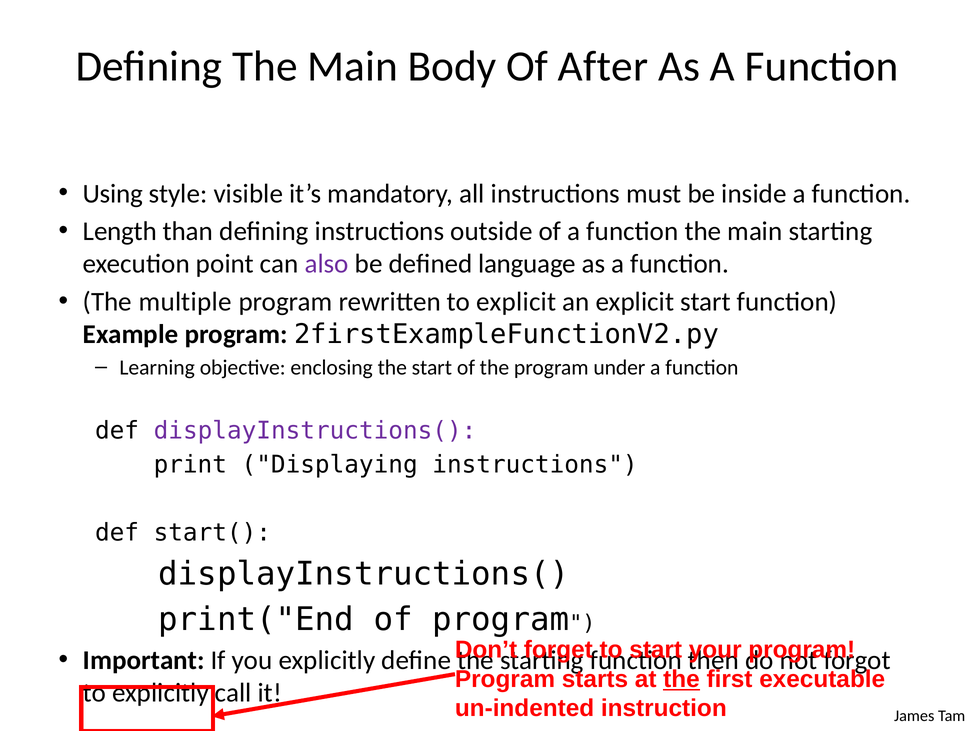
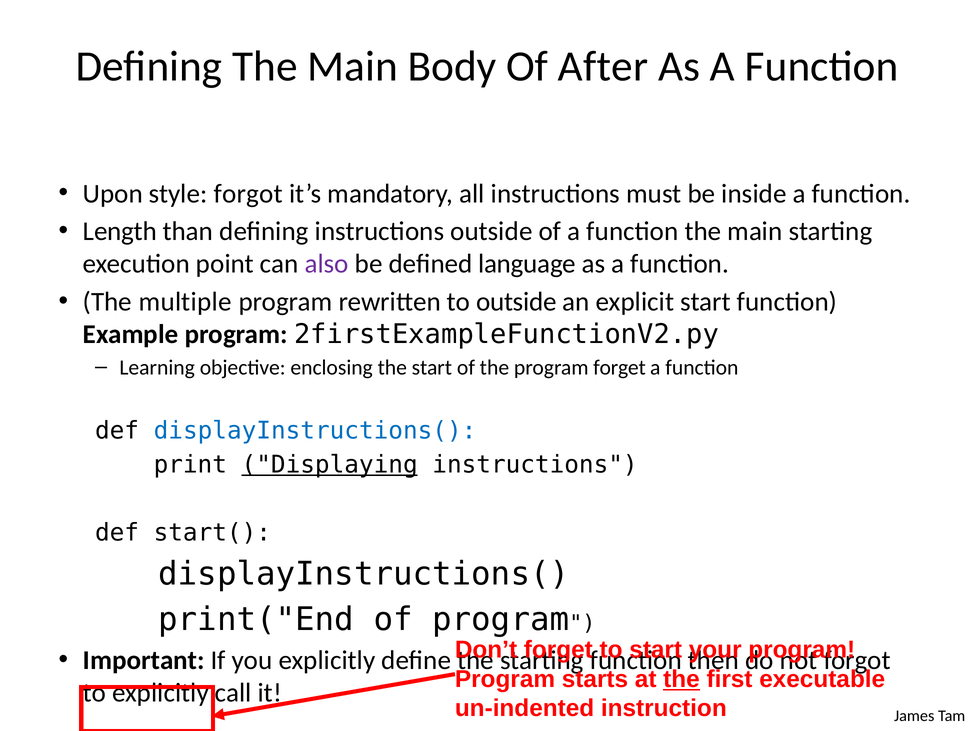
Using: Using -> Upon (113, 194)
style visible: visible -> forgot (248, 194)
to explicit: explicit -> outside (516, 302)
program under: under -> forget (619, 368)
displayInstructions( colour: purple -> blue (315, 431)
Displaying underline: none -> present (330, 465)
